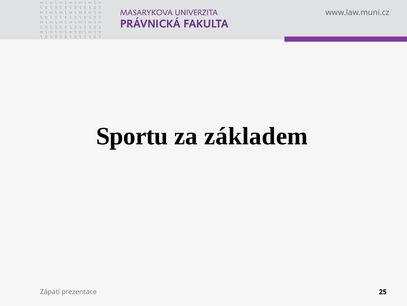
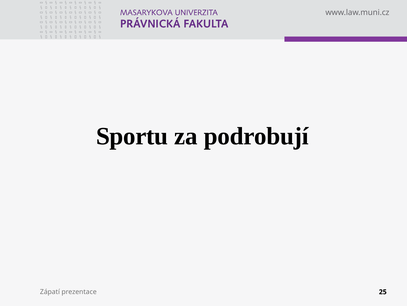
základem: základem -> podrobují (256, 136)
